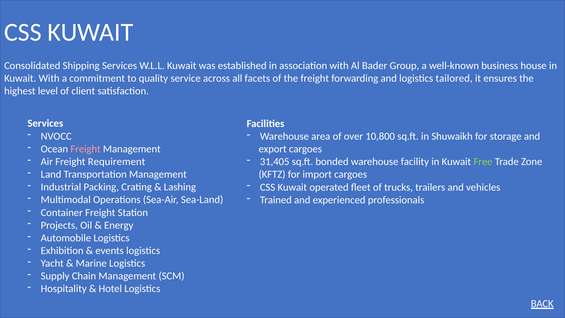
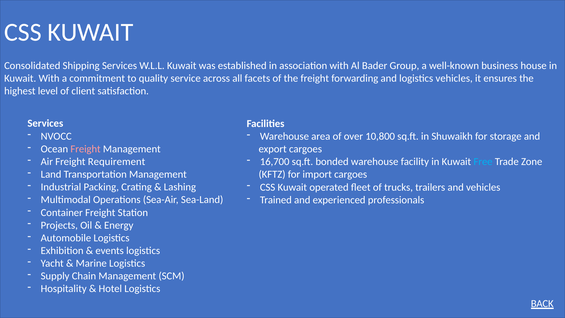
logistics tailored: tailored -> vehicles (454, 78)
31,405: 31,405 -> 16,700 (275, 162)
Free colour: light green -> light blue (483, 162)
